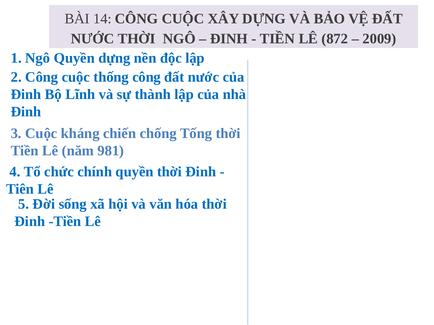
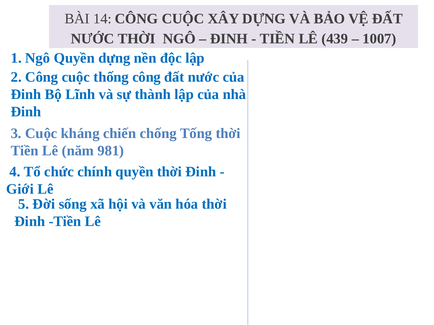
872: 872 -> 439 (335, 39)
2009: 2009 -> 1007 (379, 39)
Tiên: Tiên -> Giới (20, 189)
